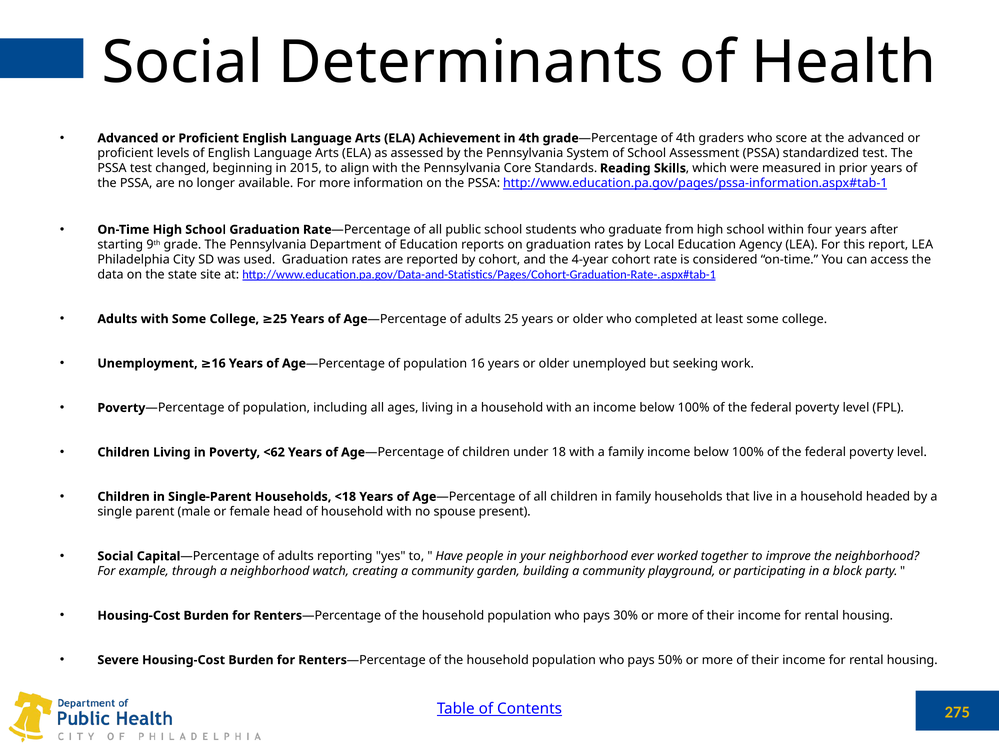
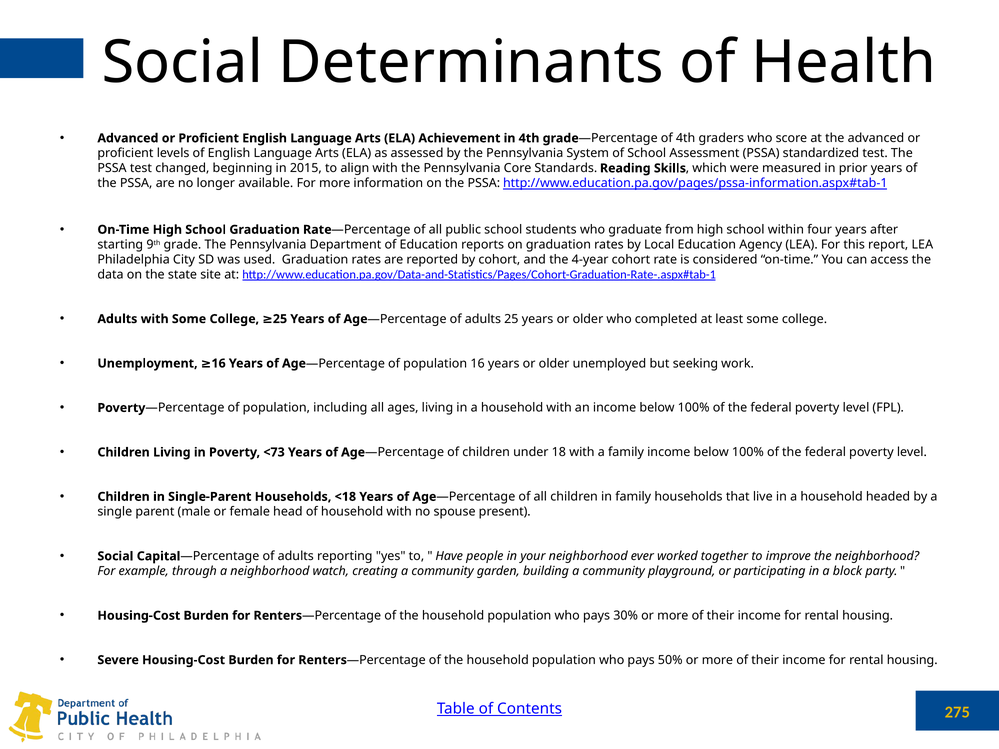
<62: <62 -> <73 (274, 452)
